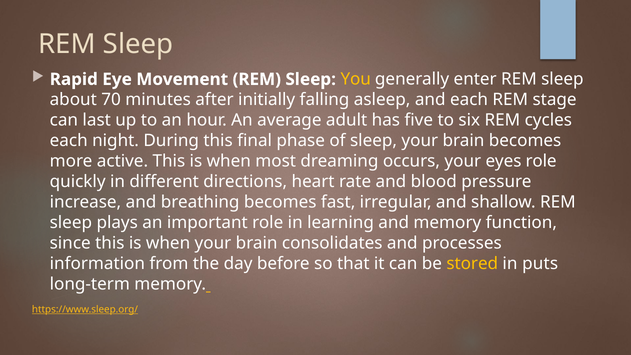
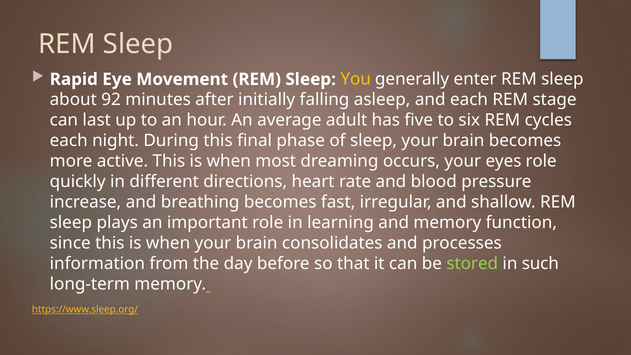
70: 70 -> 92 (111, 100)
stored colour: yellow -> light green (472, 264)
puts: puts -> such (540, 264)
